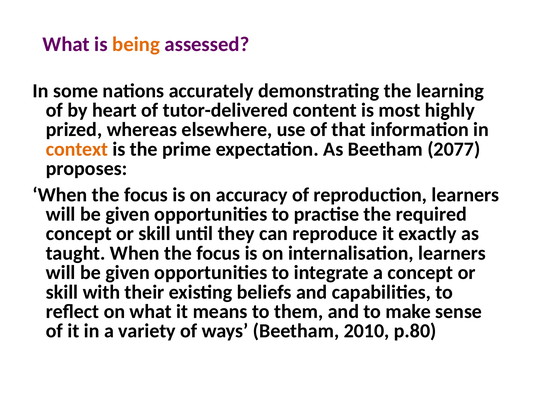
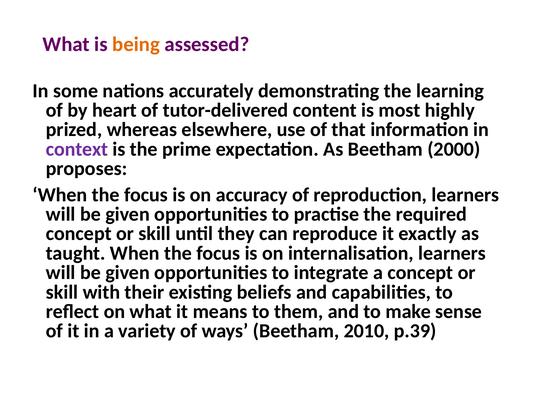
context colour: orange -> purple (77, 149)
2077: 2077 -> 2000 (454, 149)
p.80: p.80 -> p.39 (415, 331)
